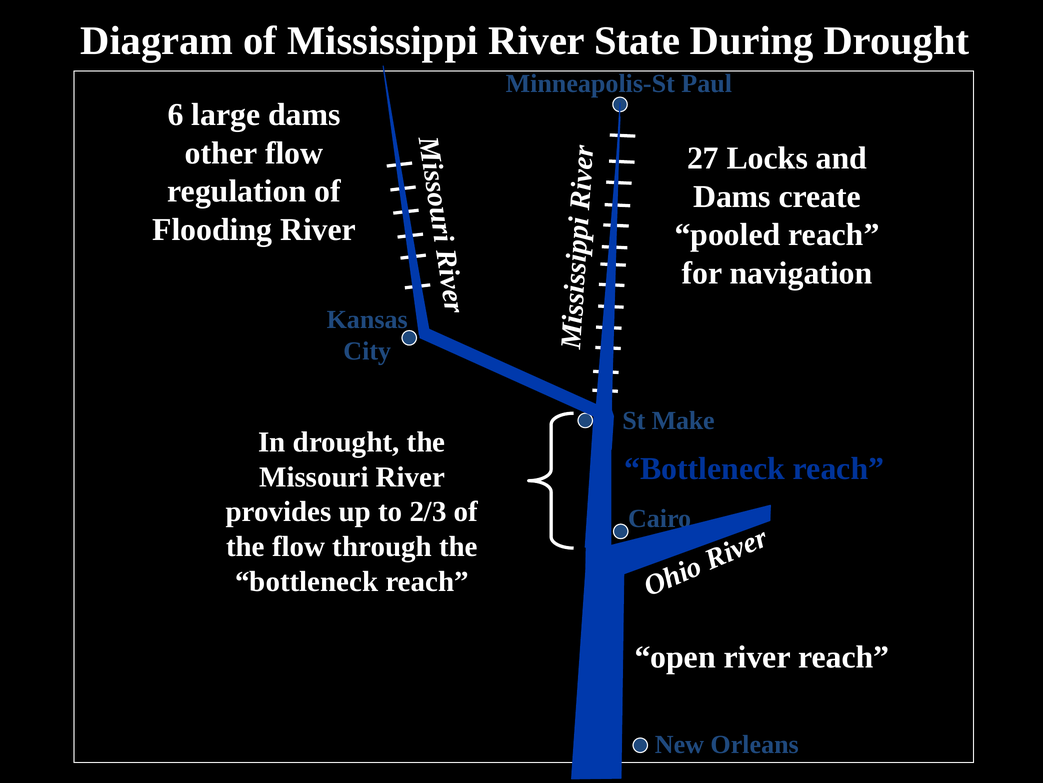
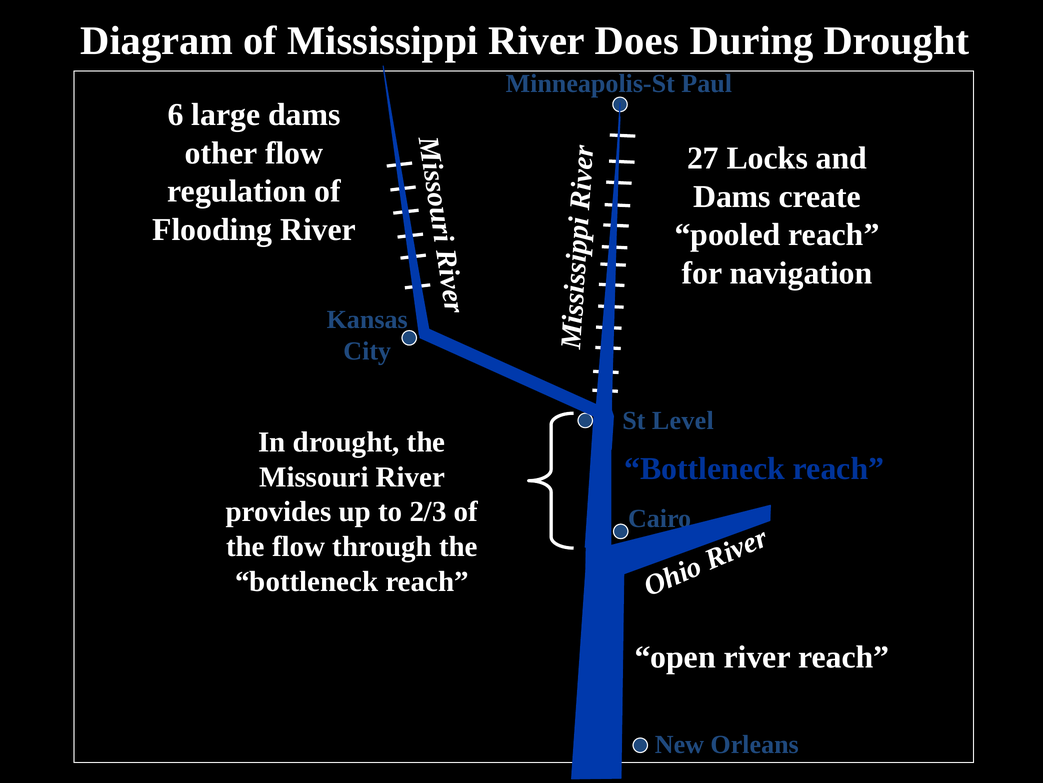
State: State -> Does (637, 41)
Make: Make -> Level (683, 420)
